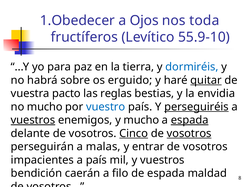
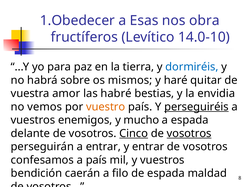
Ojos: Ojos -> Esas (144, 20)
toda: toda -> obra (204, 20)
55.9-10: 55.9-10 -> 14.0-10 (204, 37)
erguido: erguido -> mismos (130, 80)
quitar underline: present -> none (206, 80)
pacto: pacto -> amor (66, 93)
reglas: reglas -> habré (116, 93)
no mucho: mucho -> vemos (45, 107)
vuestro colour: blue -> orange (106, 107)
vuestros underline: present -> none (33, 120)
espada underline: present -> none (190, 120)
a malas: malas -> entrar (103, 146)
impacientes: impacientes -> confesamos (42, 160)
